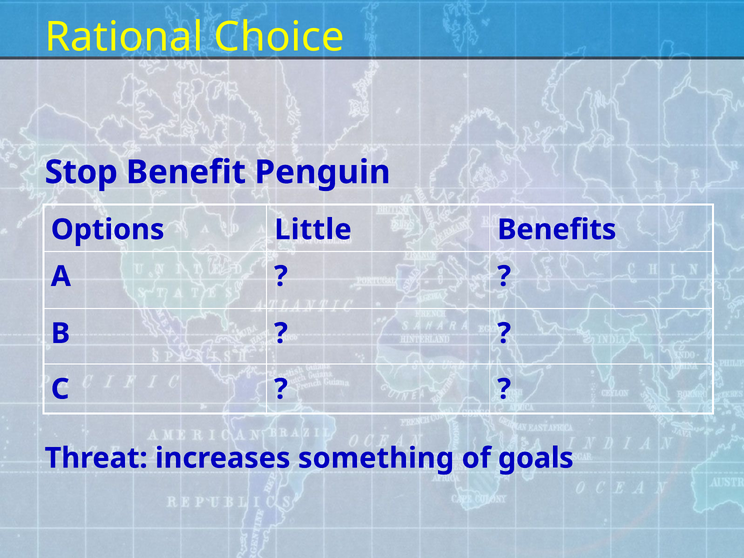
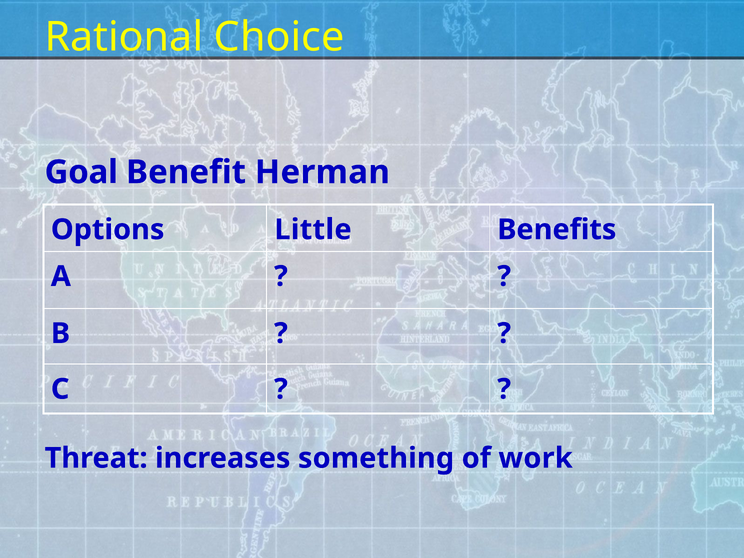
Stop: Stop -> Goal (81, 172)
Penguin: Penguin -> Herman (322, 172)
goals: goals -> work (536, 458)
